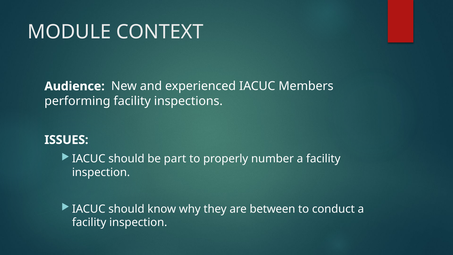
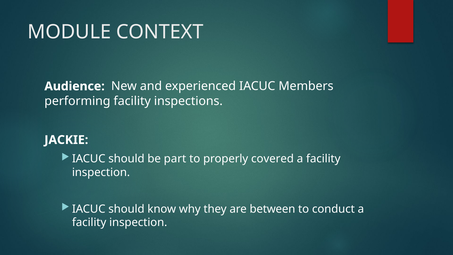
ISSUES: ISSUES -> JACKIE (66, 140)
number: number -> covered (272, 159)
